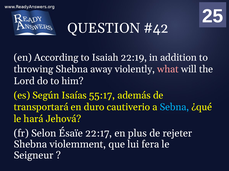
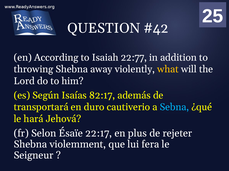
22:19: 22:19 -> 22:77 (134, 58)
what colour: pink -> yellow (168, 70)
55:17: 55:17 -> 82:17 (102, 96)
